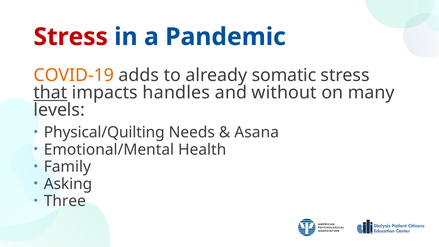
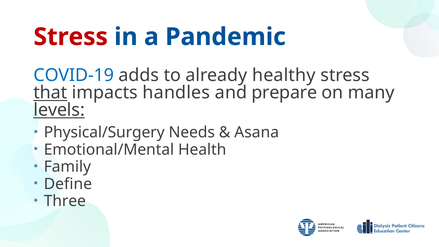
COVID-19 colour: orange -> blue (74, 75)
somatic: somatic -> healthy (284, 75)
without: without -> prepare (284, 93)
levels underline: none -> present (59, 110)
Physical/Quilting: Physical/Quilting -> Physical/Surgery (104, 132)
Asking: Asking -> Define (68, 184)
